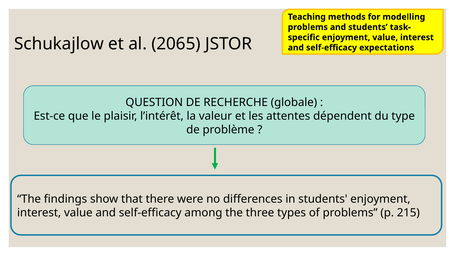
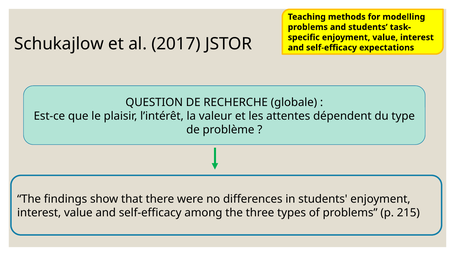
2065: 2065 -> 2017 (176, 44)
